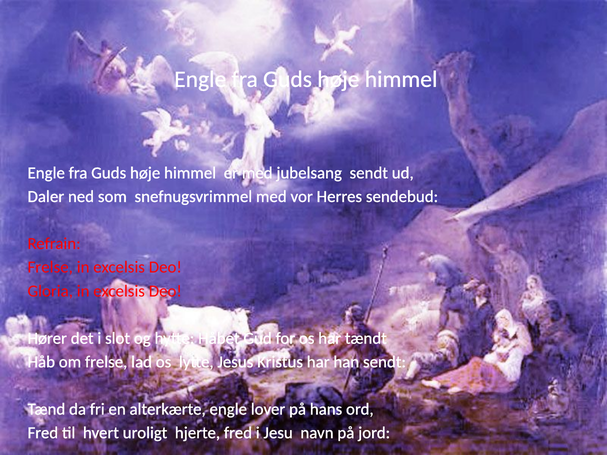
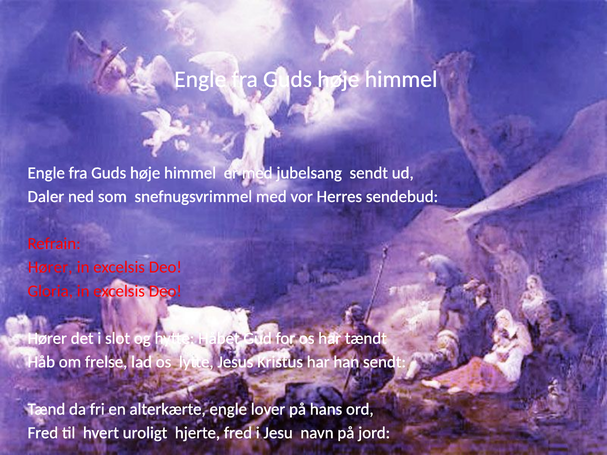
Frelse: Frelse -> Hører (50, 267)
